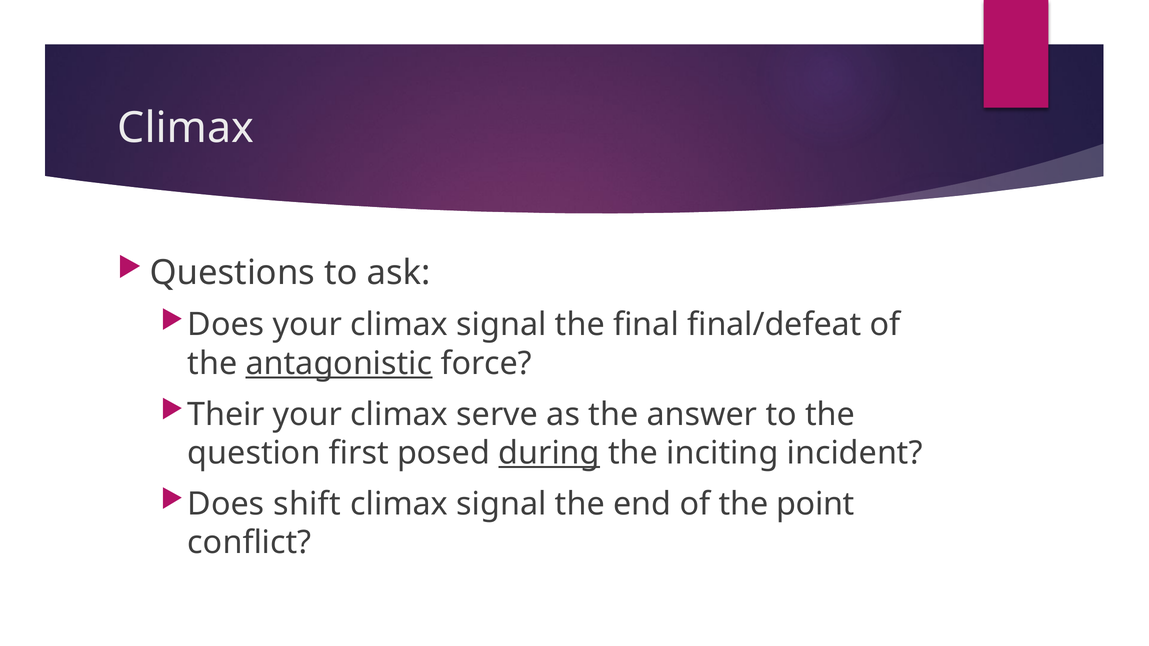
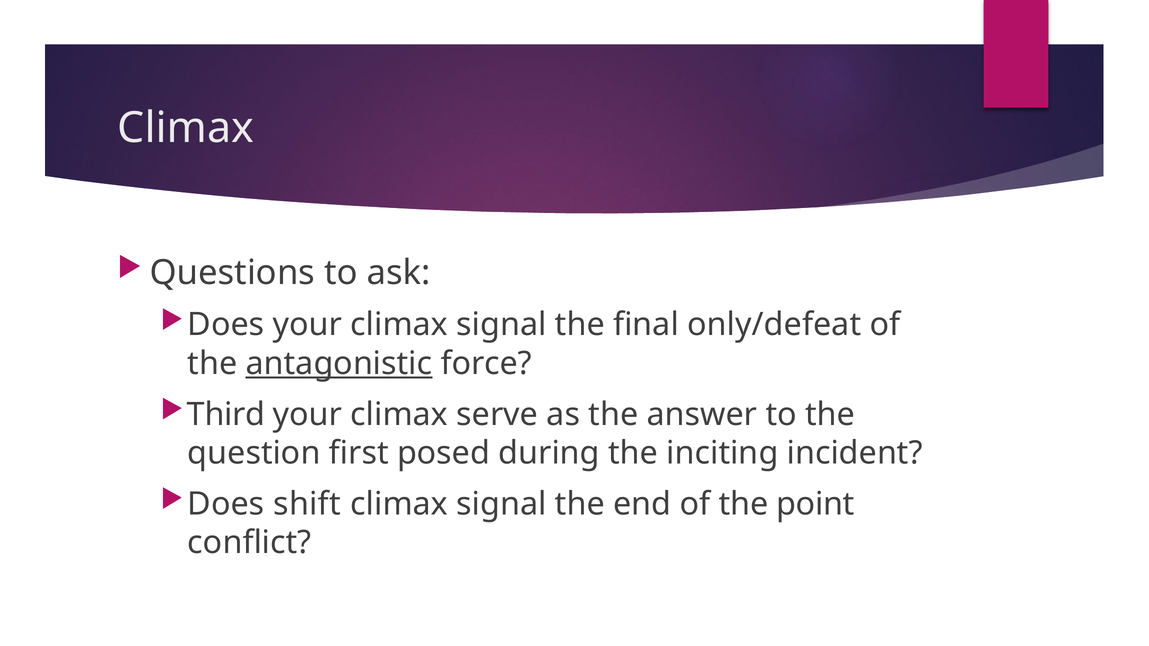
final/defeat: final/defeat -> only/defeat (774, 325)
Their: Their -> Third (226, 415)
during underline: present -> none (549, 453)
